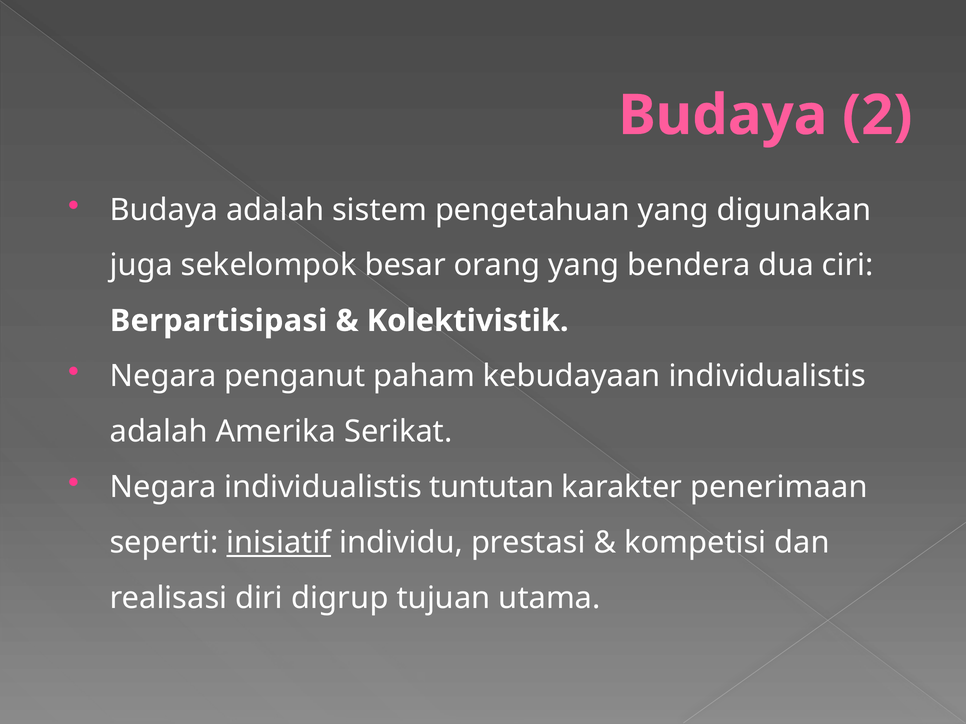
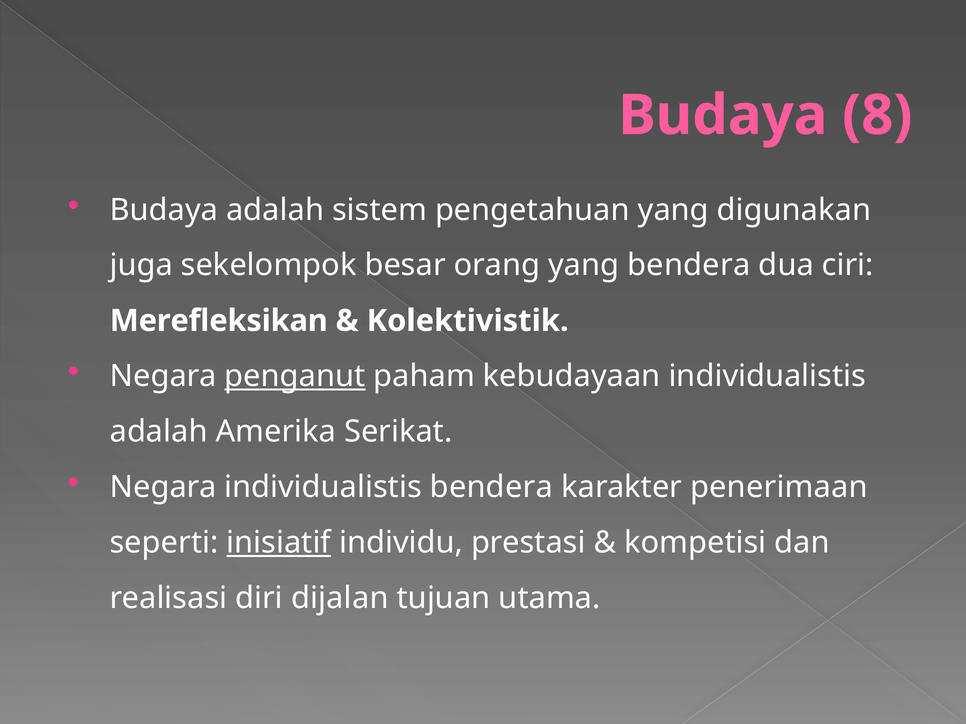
2: 2 -> 8 (877, 116)
Berpartisipasi: Berpartisipasi -> Merefleksikan (219, 321)
penganut underline: none -> present (295, 376)
individualistis tuntutan: tuntutan -> bendera (491, 487)
digrup: digrup -> dijalan (340, 598)
